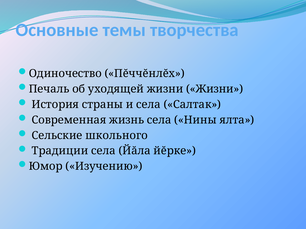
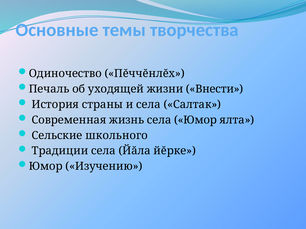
жизни Жизни: Жизни -> Внести (215, 89)
села Нины: Нины -> Юмор (195, 120)
